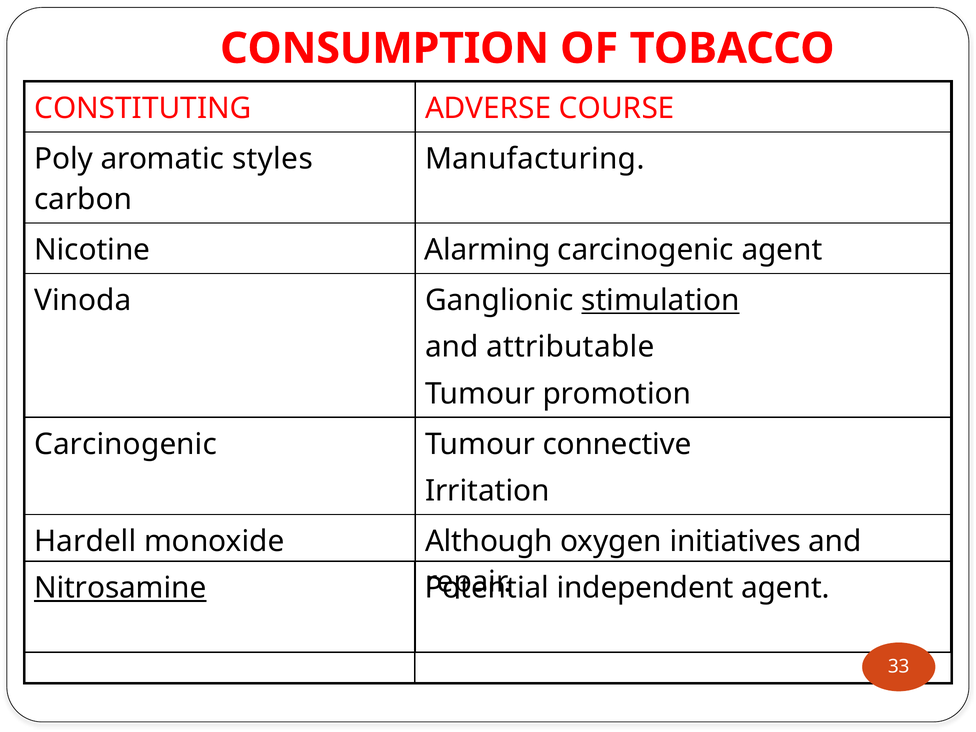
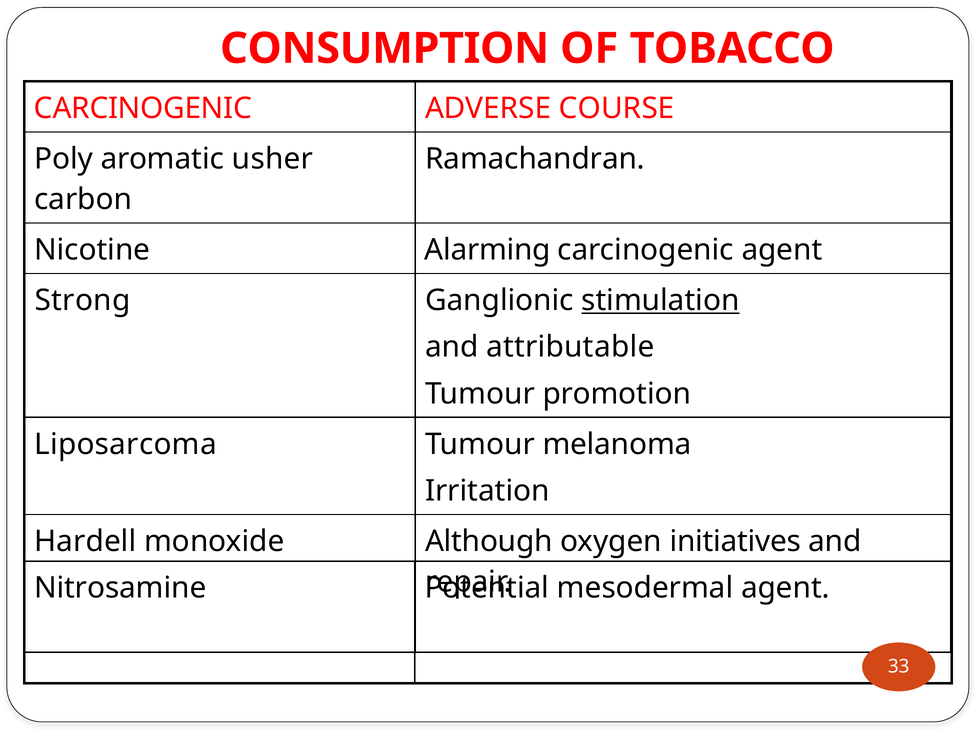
CONSTITUTING: CONSTITUTING -> CARCINOGENIC (143, 108)
styles: styles -> usher (273, 159)
Manufacturing: Manufacturing -> Ramachandran (535, 159)
Vinoda: Vinoda -> Strong (83, 300)
Carcinogenic: Carcinogenic -> Liposarcoma (126, 444)
connective: connective -> melanoma (617, 444)
Nitrosamine underline: present -> none (120, 588)
independent: independent -> mesodermal (645, 588)
